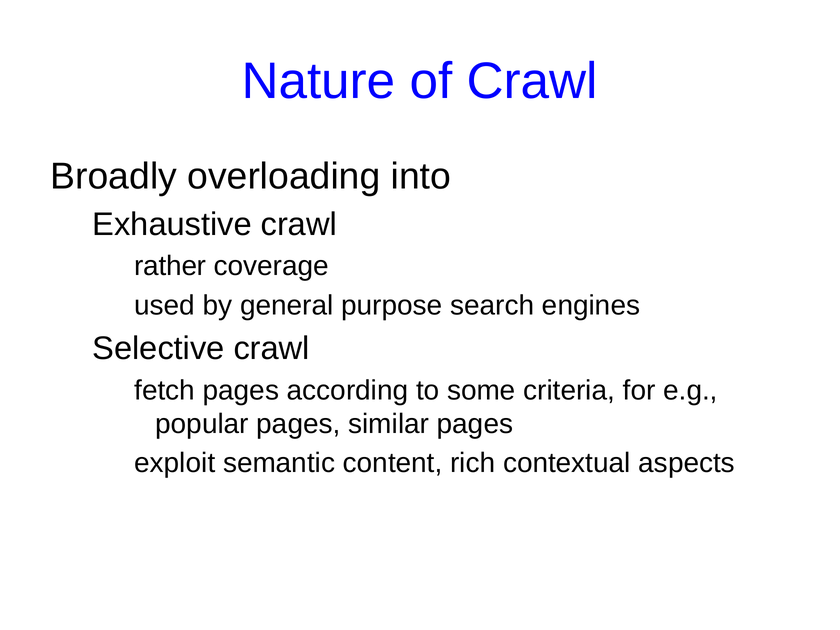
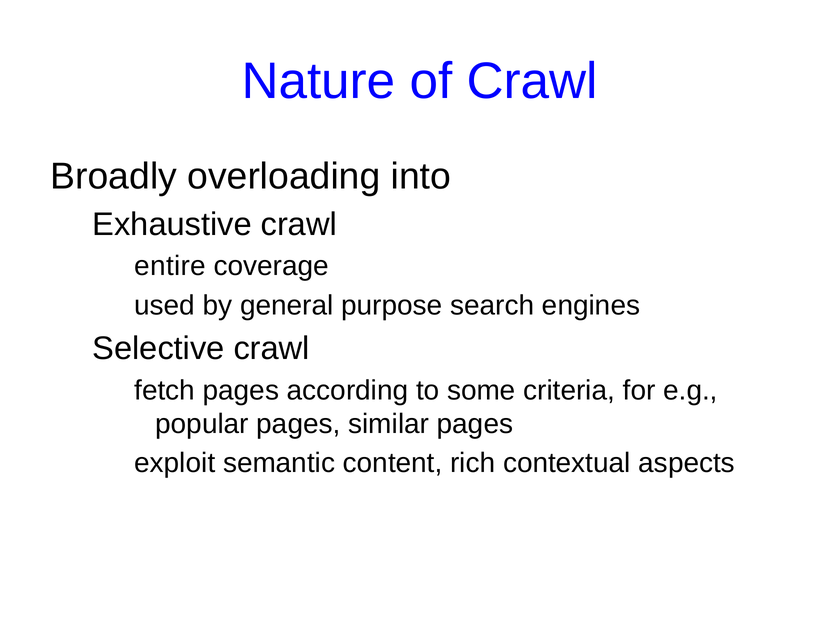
rather: rather -> entire (170, 266)
